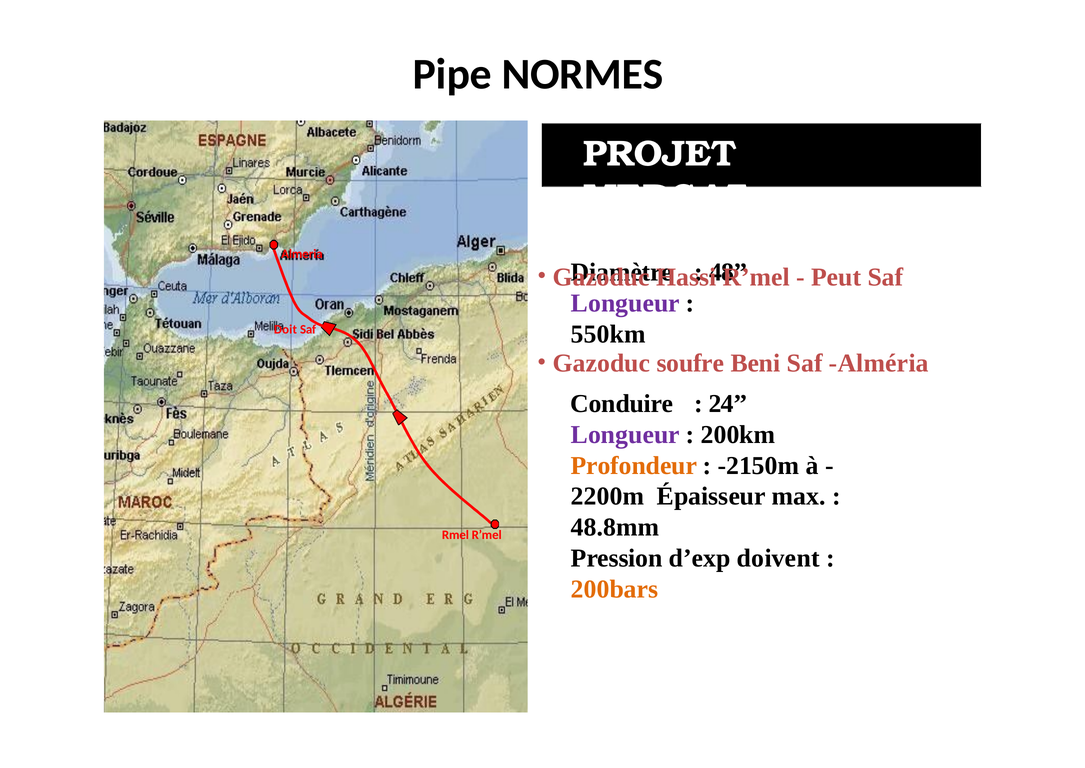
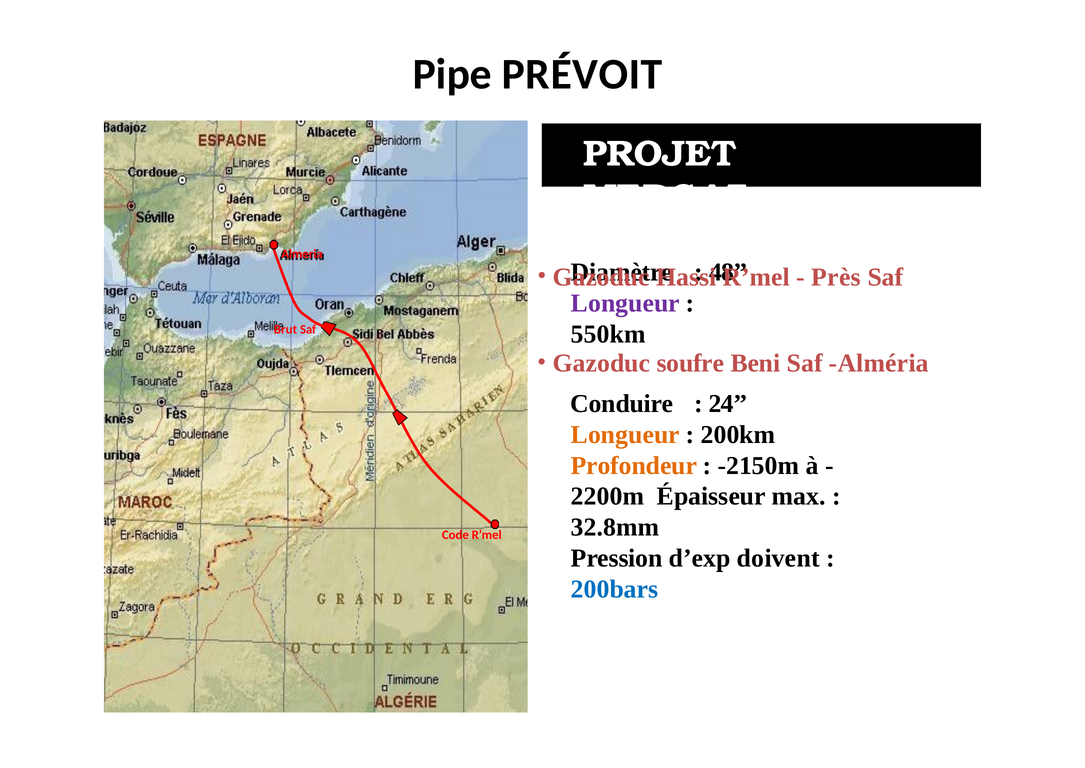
NORMES: NORMES -> PRÉVOIT (582, 74)
Peut: Peut -> Près (836, 277)
Doit: Doit -> Brut (286, 329)
Longueur colour: purple -> orange (625, 435)
48.8mm: 48.8mm -> 32.8mm (615, 527)
Rmel: Rmel -> Code (455, 535)
200bars colour: orange -> blue (615, 589)
